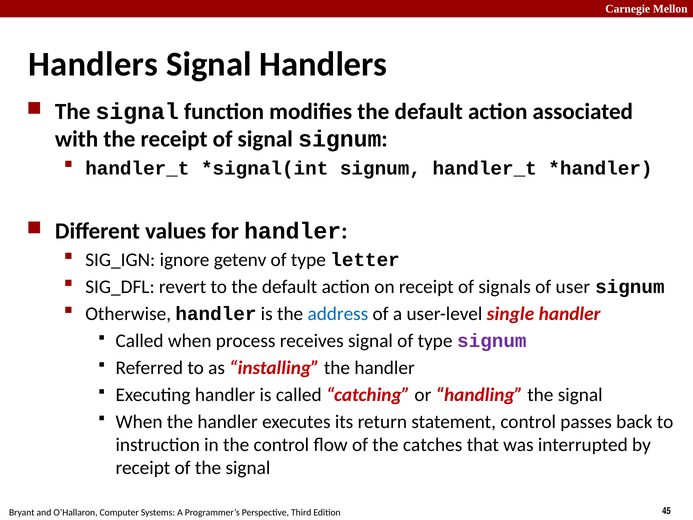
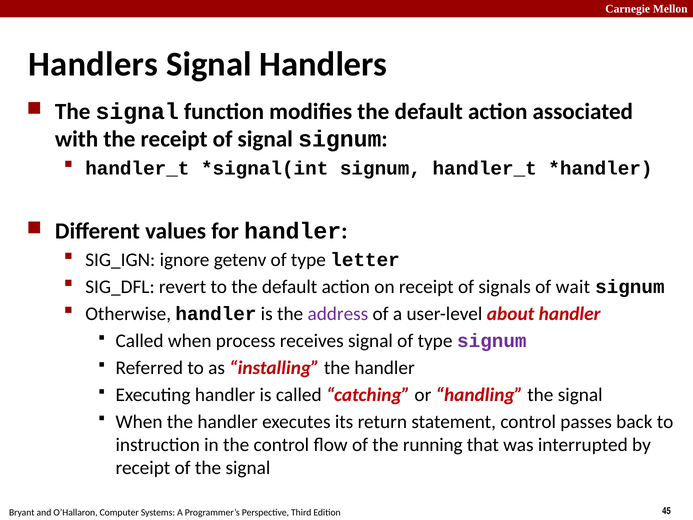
user: user -> wait (573, 287)
address colour: blue -> purple (338, 314)
single: single -> about (511, 314)
catches: catches -> running (433, 445)
